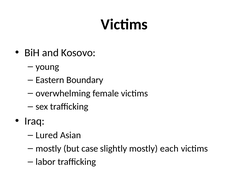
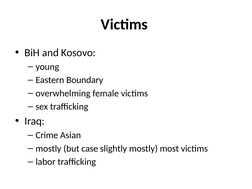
Lured: Lured -> Crime (47, 135)
each: each -> most (169, 149)
